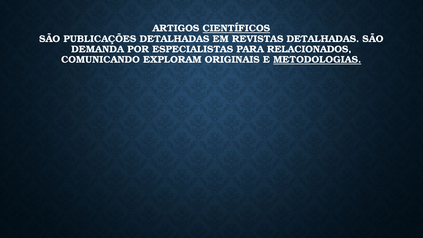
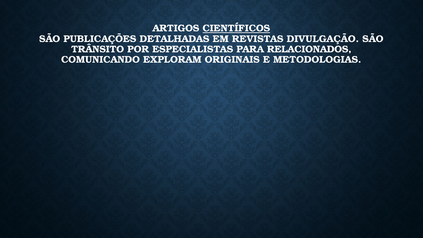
REVISTAS DETALHADAS: DETALHADAS -> DIVULGAÇÃO (323, 39)
DEMANDA: DEMANDA -> TRÂNSITO (98, 49)
METODOLOGIAS underline: present -> none (317, 60)
